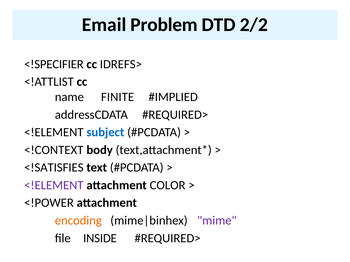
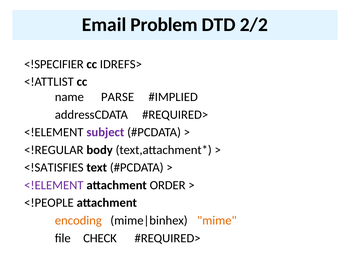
FINITE: FINITE -> PARSE (118, 97)
subject colour: blue -> purple (105, 132)
<!CONTEXT: <!CONTEXT -> <!REGULAR (54, 150)
COLOR: COLOR -> ORDER (168, 186)
<!POWER: <!POWER -> <!PEOPLE (49, 203)
mime colour: purple -> orange (217, 221)
INSIDE: INSIDE -> CHECK (100, 239)
